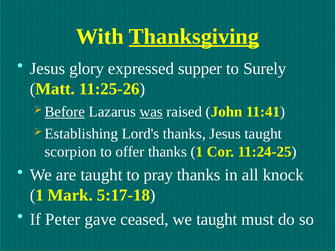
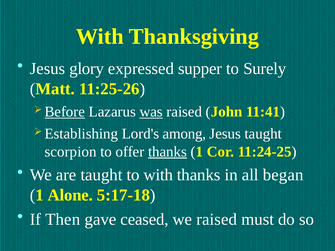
Thanksgiving underline: present -> none (194, 36)
Lord's thanks: thanks -> among (184, 134)
thanks underline: none -> present (167, 152)
to pray: pray -> with (158, 175)
knock: knock -> began (283, 175)
Mark: Mark -> Alone (70, 195)
Peter: Peter -> Then (63, 220)
we taught: taught -> raised (217, 220)
